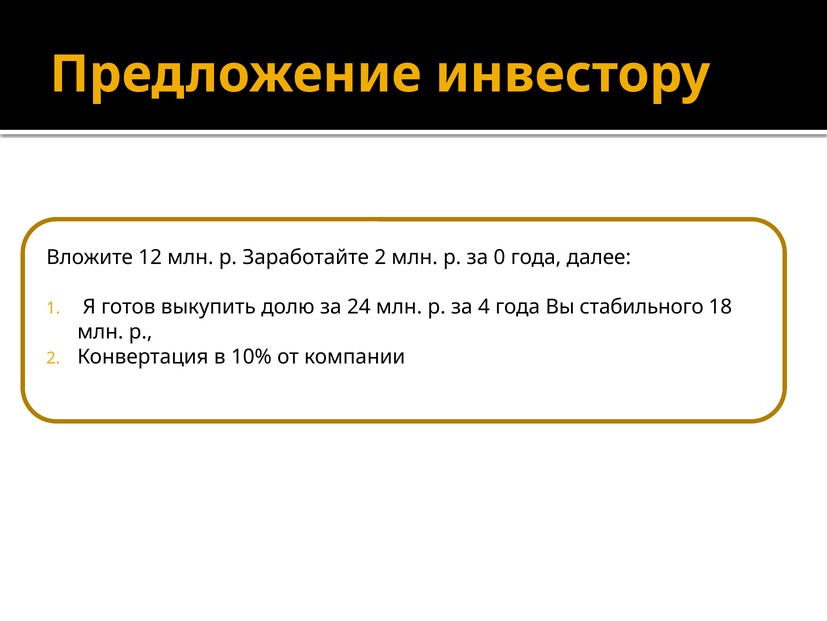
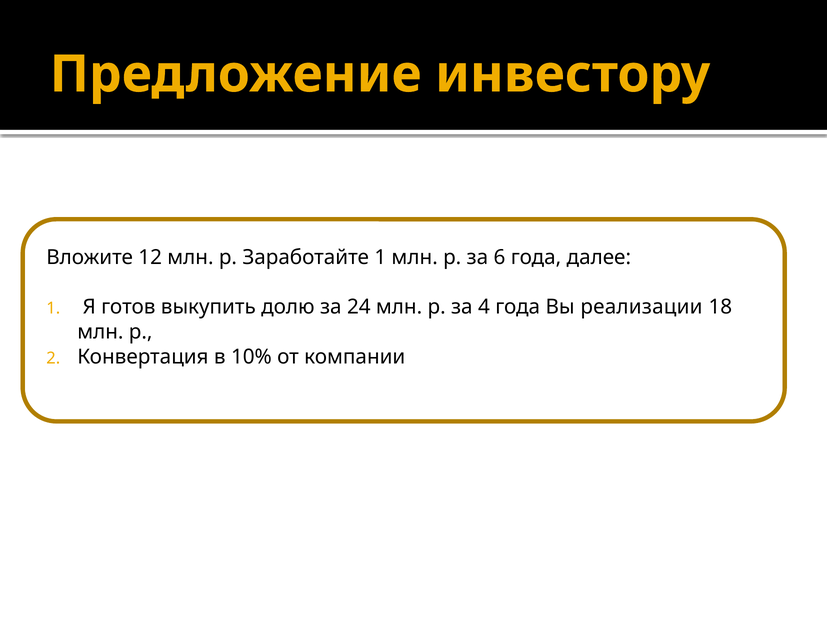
Заработайте 2: 2 -> 1 (380, 257)
0: 0 -> 6 (500, 257)
стабильного: стабильного -> реализации (641, 307)
